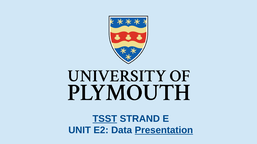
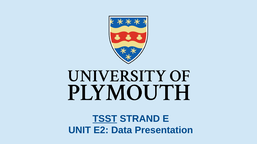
Presentation underline: present -> none (164, 131)
